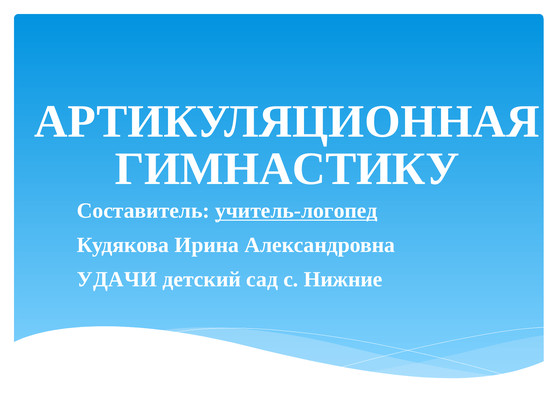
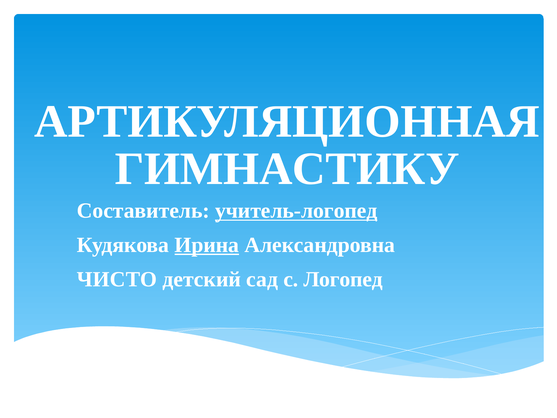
Ирина underline: none -> present (207, 245)
УДАЧИ: УДАЧИ -> ЧИСТО (117, 279)
Нижние: Нижние -> Логопед (343, 279)
